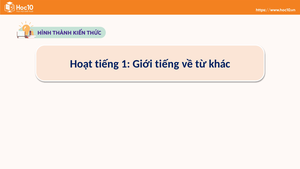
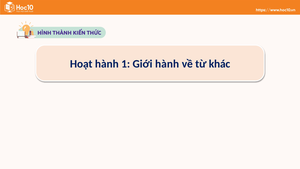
Hoạt tiếng: tiếng -> hành (107, 64)
Giới tiếng: tiếng -> hành (167, 64)
